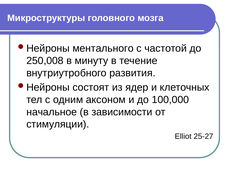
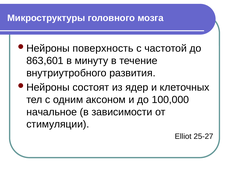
ментального: ментального -> поверхность (103, 48)
250,008: 250,008 -> 863,601 (45, 61)
